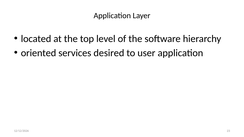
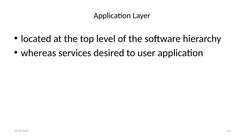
oriented: oriented -> whereas (38, 53)
